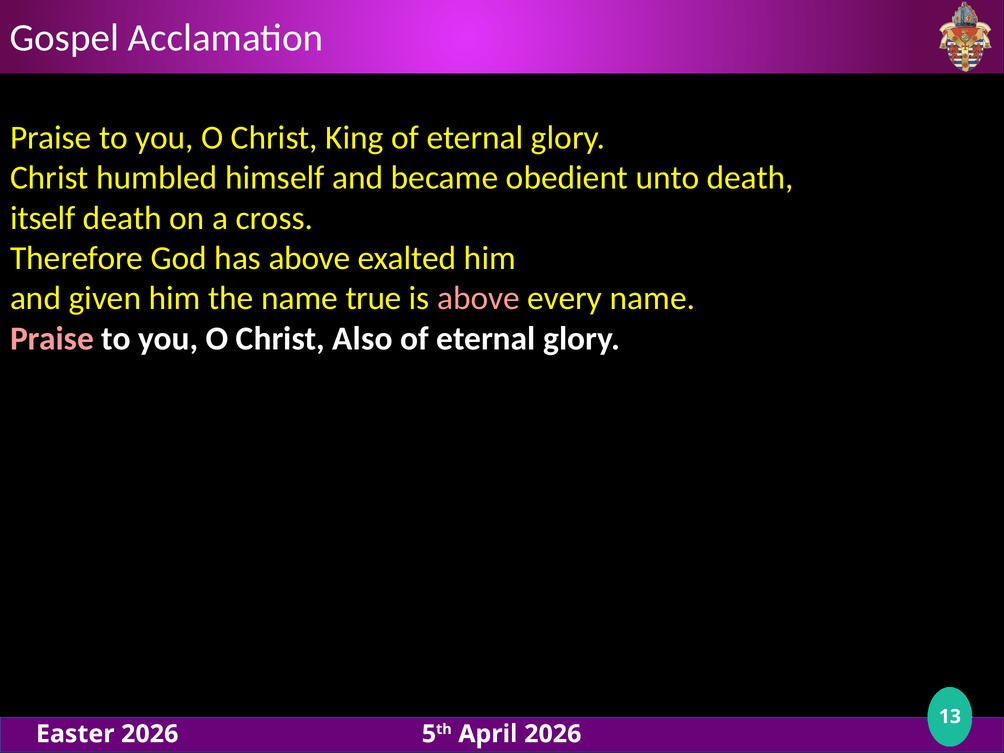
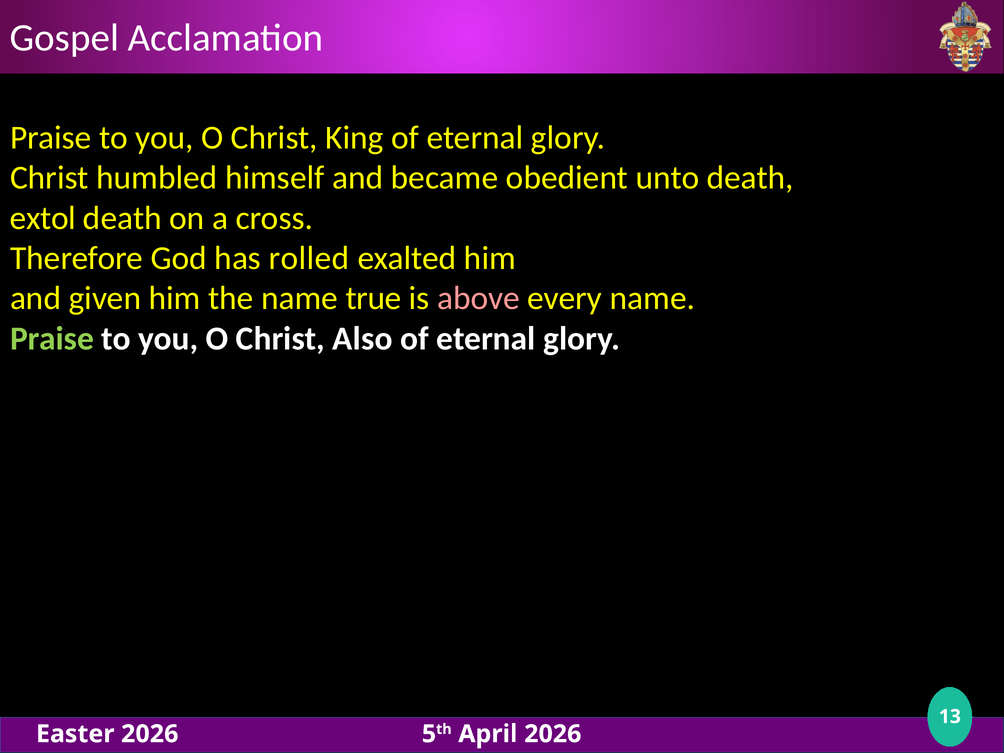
itself: itself -> extol (43, 218)
has above: above -> rolled (309, 258)
Praise colour: pink -> light green (52, 339)
